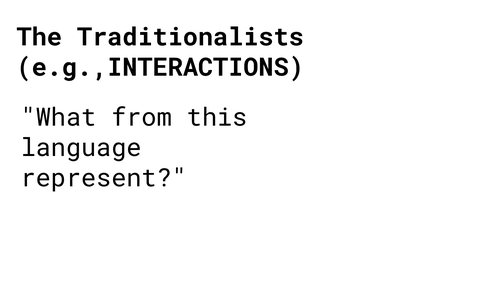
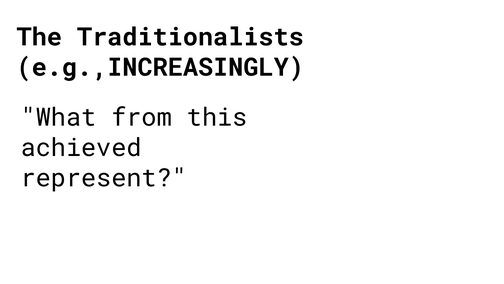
e.g.,INTERACTIONS: e.g.,INTERACTIONS -> e.g.,INCREASINGLY (160, 67)
language: language -> achieved (81, 147)
